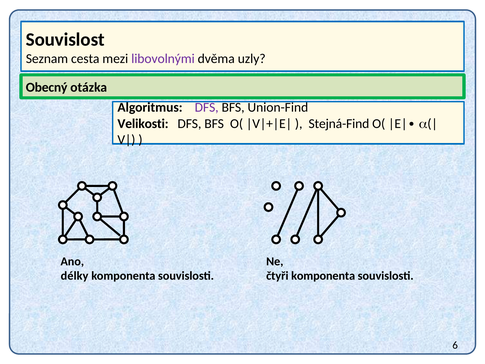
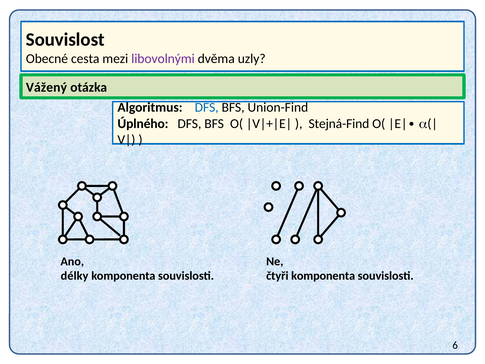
Seznam: Seznam -> Obecné (47, 59)
Obecný: Obecný -> Vážený (46, 87)
DFS colour: purple -> blue (207, 107)
Velikosti: Velikosti -> Úplného (143, 124)
